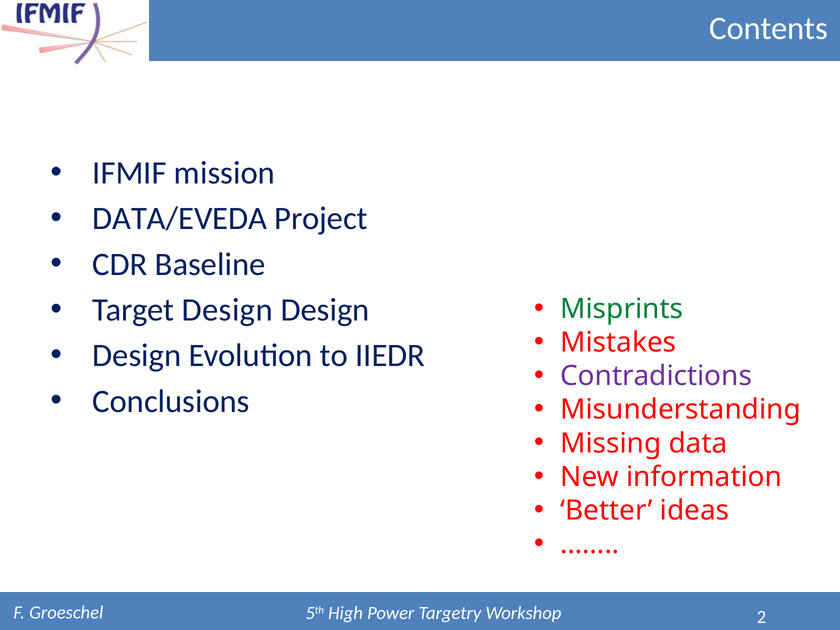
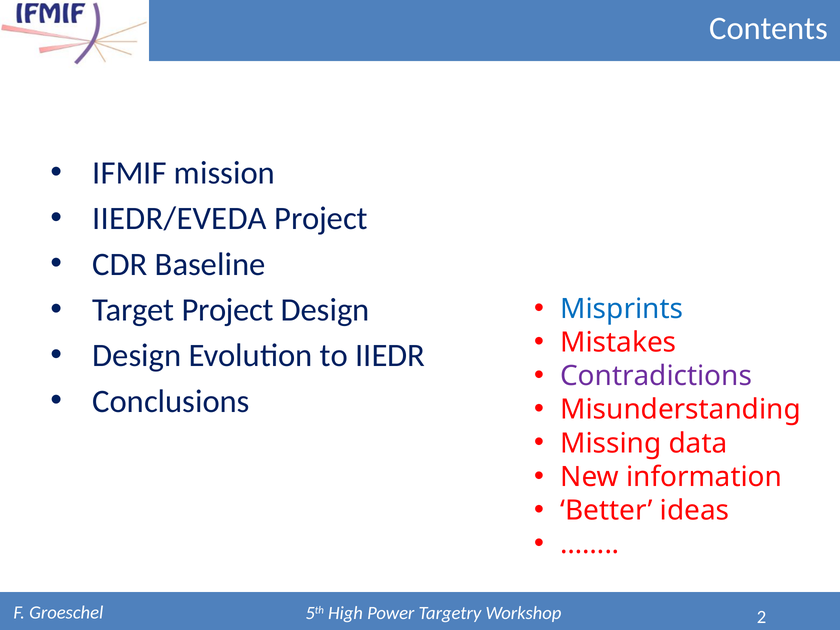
DATA/EVEDA: DATA/EVEDA -> IIEDR/EVEDA (180, 219)
Target Design: Design -> Project (228, 310)
Misprints colour: green -> blue (622, 309)
